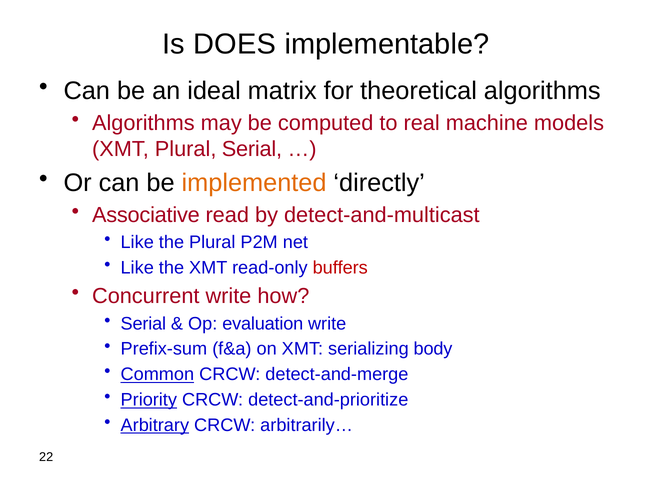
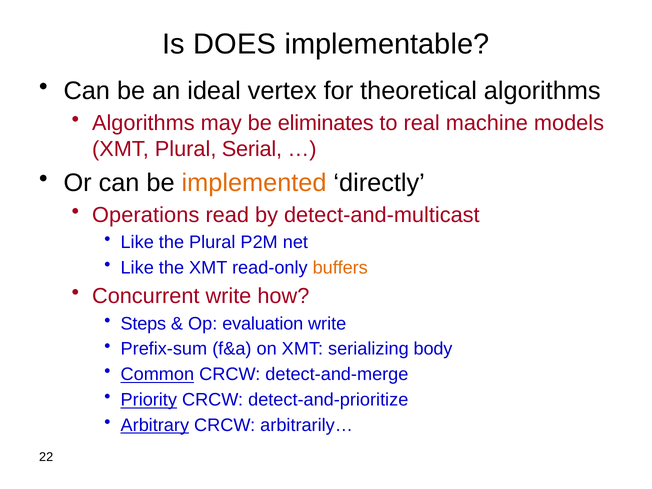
matrix: matrix -> vertex (282, 91)
computed: computed -> eliminates (326, 123)
Associative: Associative -> Operations (146, 215)
buffers colour: red -> orange (340, 268)
Serial: Serial -> Steps (143, 324)
